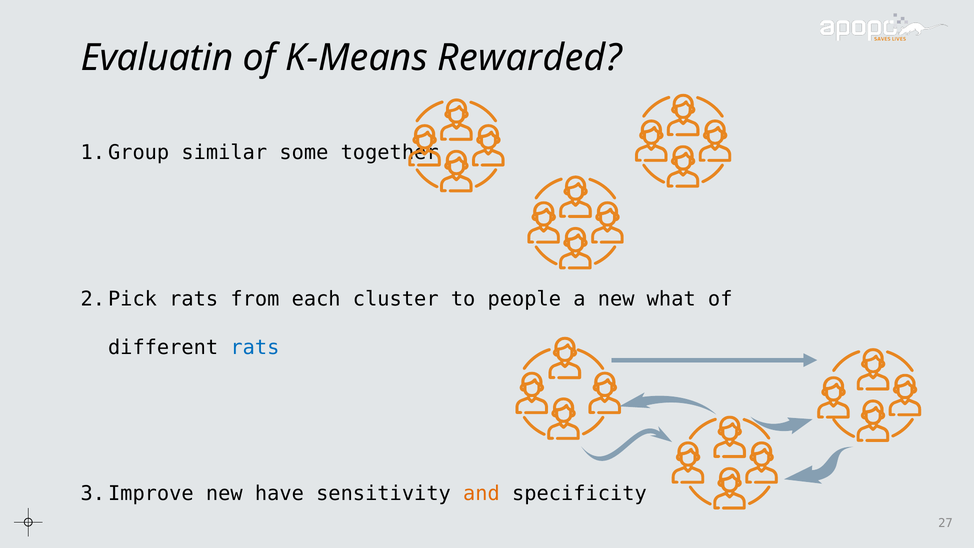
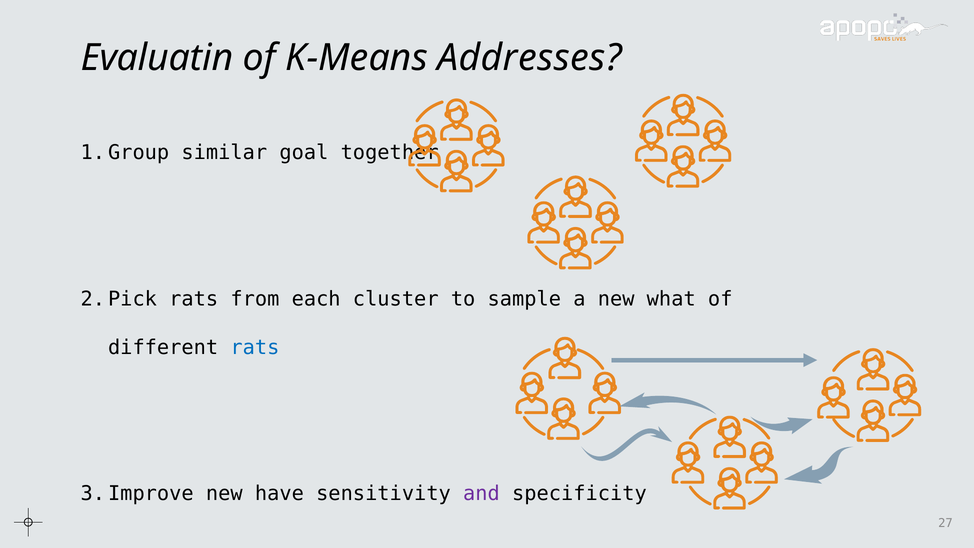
Rewarded: Rewarded -> Addresses (530, 58)
some: some -> goal (304, 153)
people: people -> sample (524, 299)
and colour: orange -> purple (481, 494)
